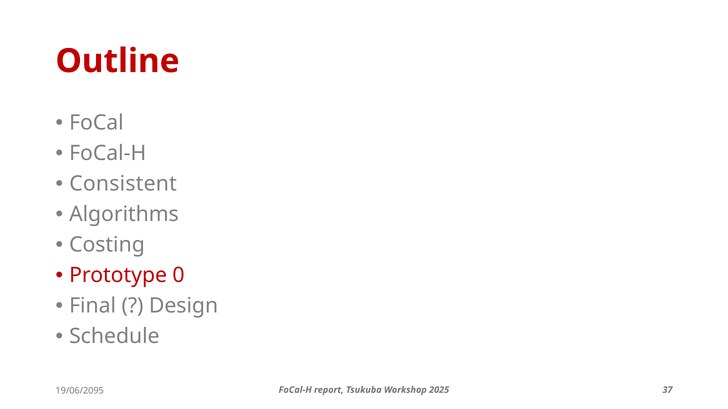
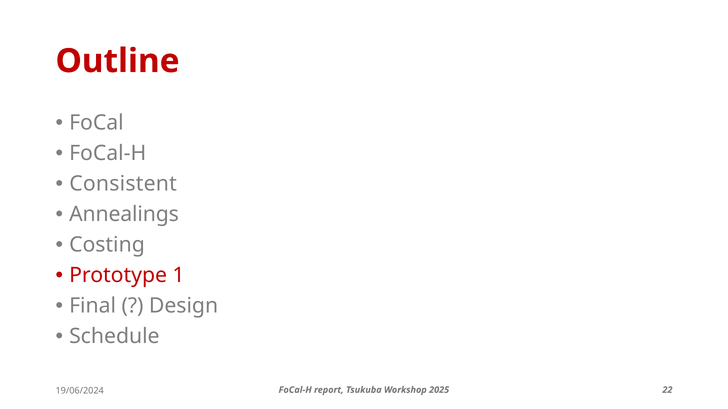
Algorithms: Algorithms -> Annealings (124, 215)
0: 0 -> 1 (179, 276)
19/06/2095: 19/06/2095 -> 19/06/2024 (80, 391)
37: 37 -> 22 (667, 390)
